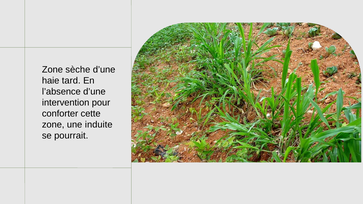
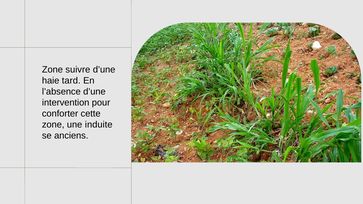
sèche: sèche -> suivre (78, 70)
pourrait: pourrait -> anciens (71, 136)
